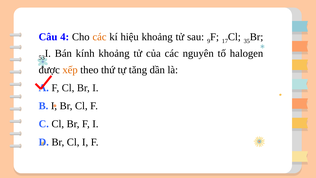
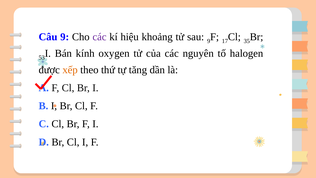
Câu 4: 4 -> 9 (65, 37)
các colour: orange -> purple (100, 37)
kính khoảng: khoảng -> oxygen (114, 53)
